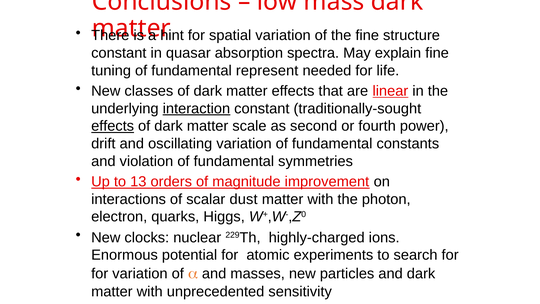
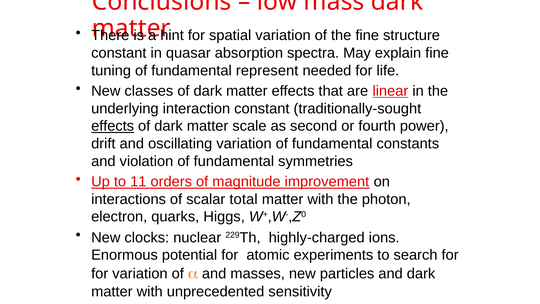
interaction underline: present -> none (196, 108)
13: 13 -> 11 (138, 182)
dust: dust -> total (244, 199)
